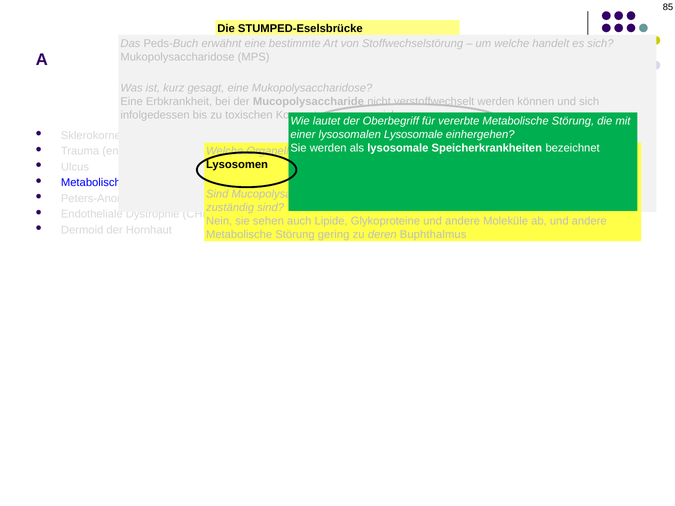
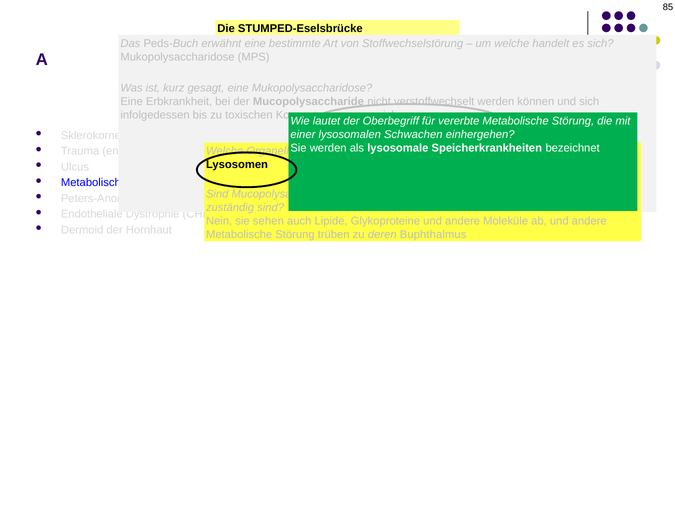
lysosomalen Lysosomale: Lysosomale -> Schwachen (413, 134)
gering: gering -> trüben (334, 234)
